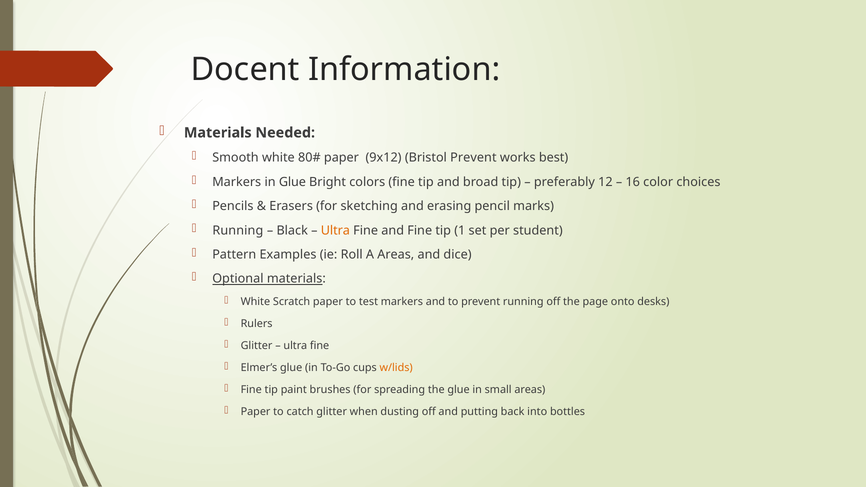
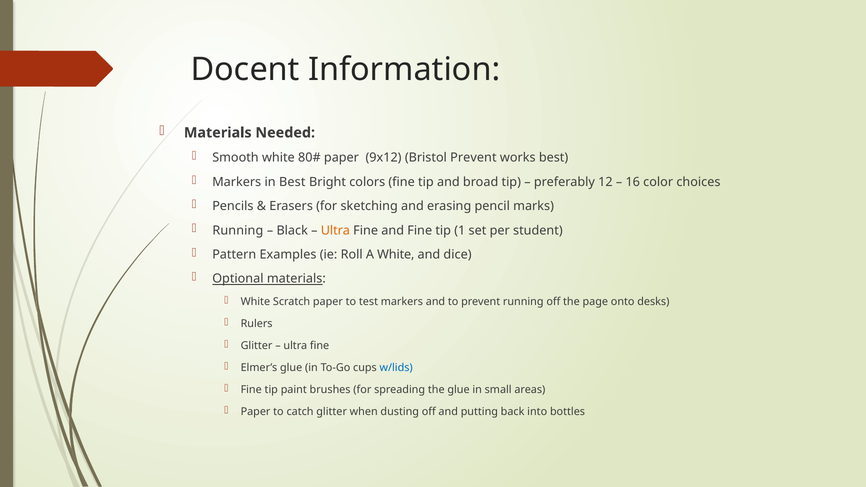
in Glue: Glue -> Best (292, 182)
A Areas: Areas -> White (396, 255)
w/lids colour: orange -> blue (396, 368)
